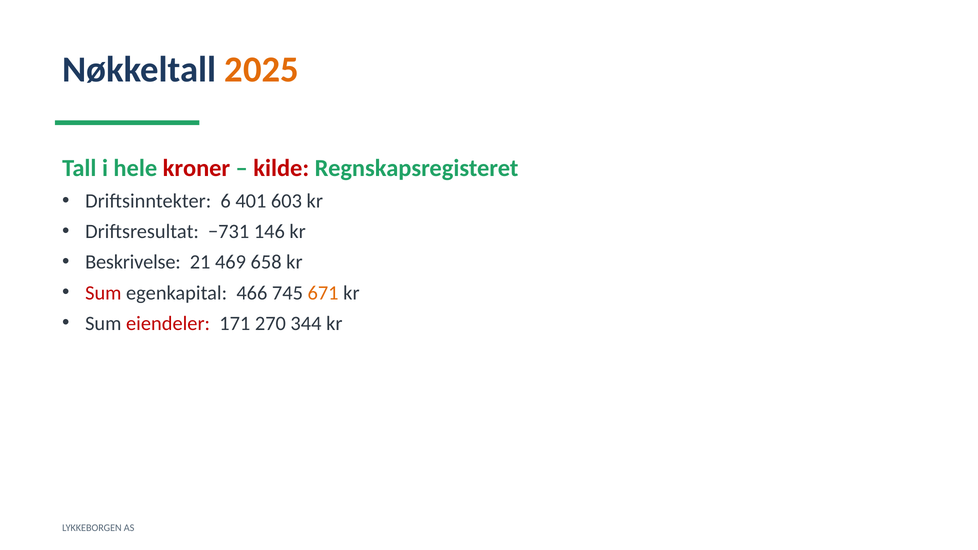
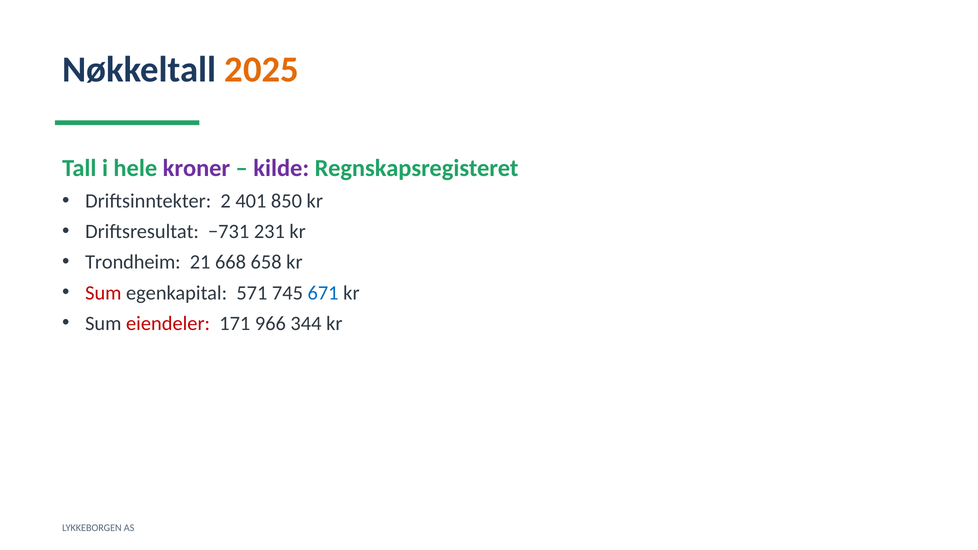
kroner colour: red -> purple (196, 168)
kilde colour: red -> purple (281, 168)
6: 6 -> 2 (226, 201)
603: 603 -> 850 (286, 201)
146: 146 -> 231 (269, 232)
Beskrivelse: Beskrivelse -> Trondheim (133, 262)
469: 469 -> 668 (231, 262)
466: 466 -> 571 (252, 293)
671 colour: orange -> blue (323, 293)
270: 270 -> 966 (270, 323)
